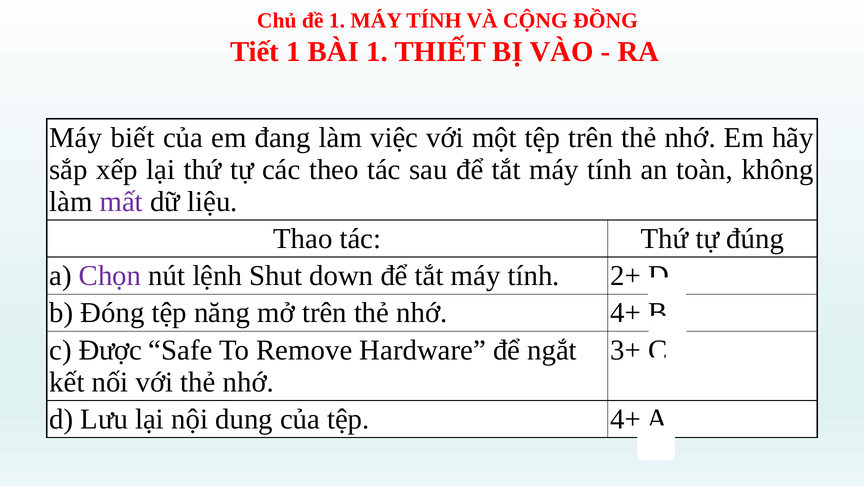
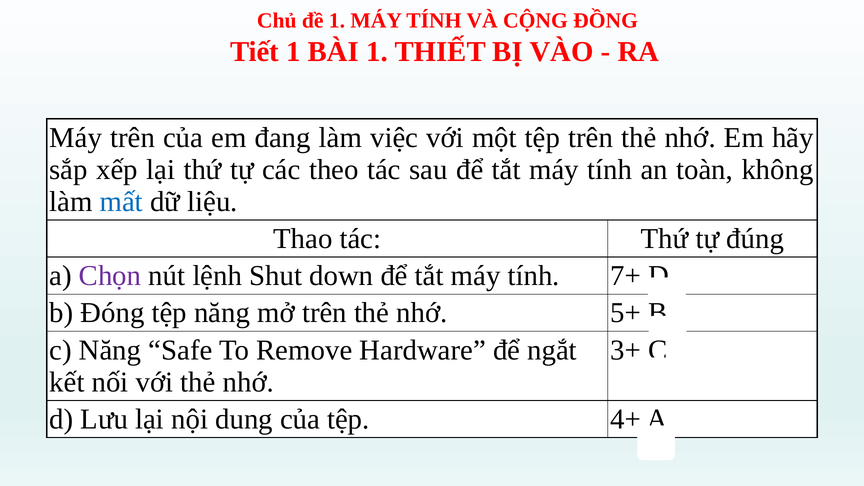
Máy biết: biết -> trên (133, 138)
mất colour: purple -> blue (121, 202)
2+: 2+ -> 7+ (626, 276)
nhớ 4+: 4+ -> 5+ (626, 313)
c Được: Được -> Năng (110, 350)
